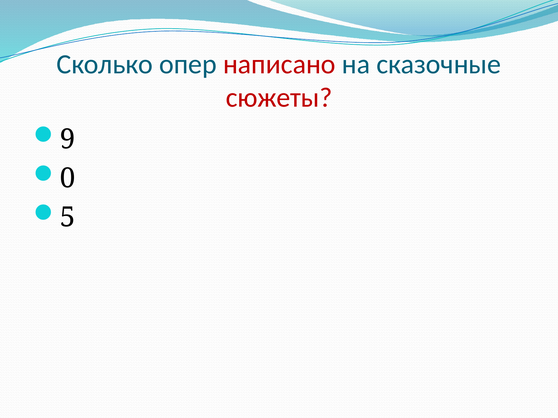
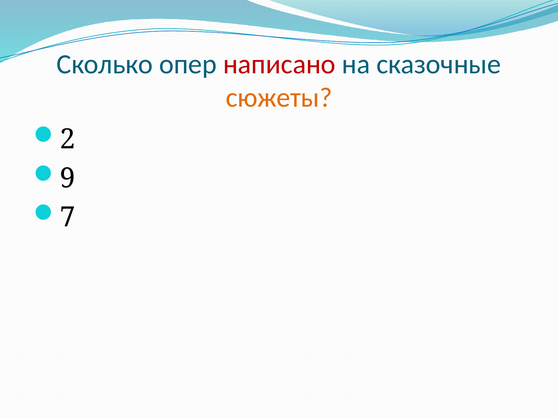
сюжеты colour: red -> orange (279, 98)
9: 9 -> 2 (68, 140)
0: 0 -> 9 (68, 179)
5: 5 -> 7 (68, 218)
